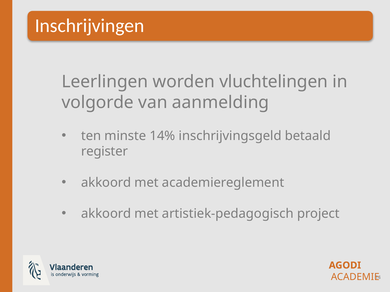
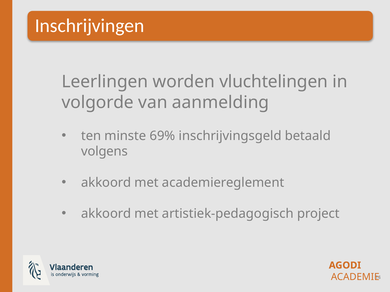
14%: 14% -> 69% (162, 136)
register: register -> volgens (104, 152)
